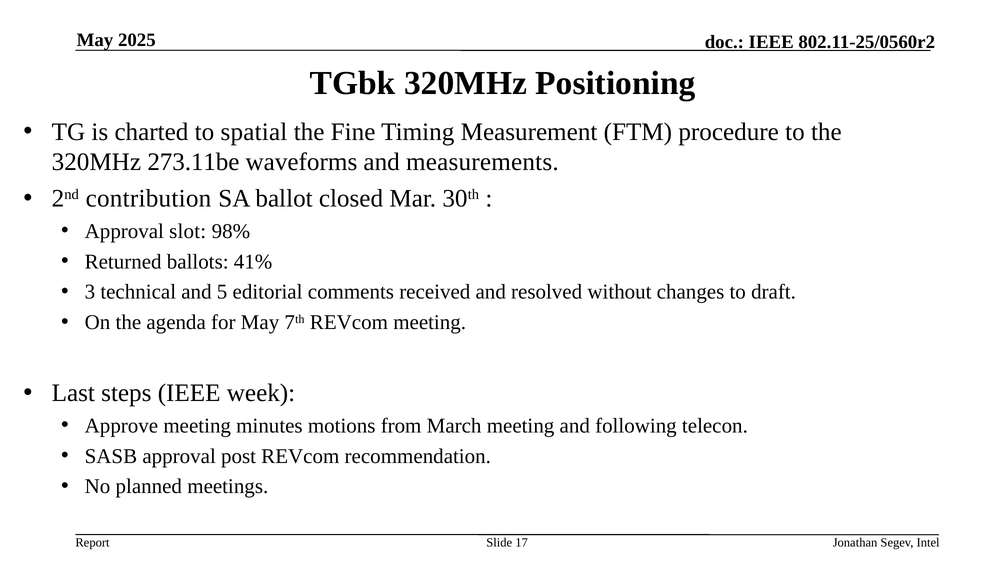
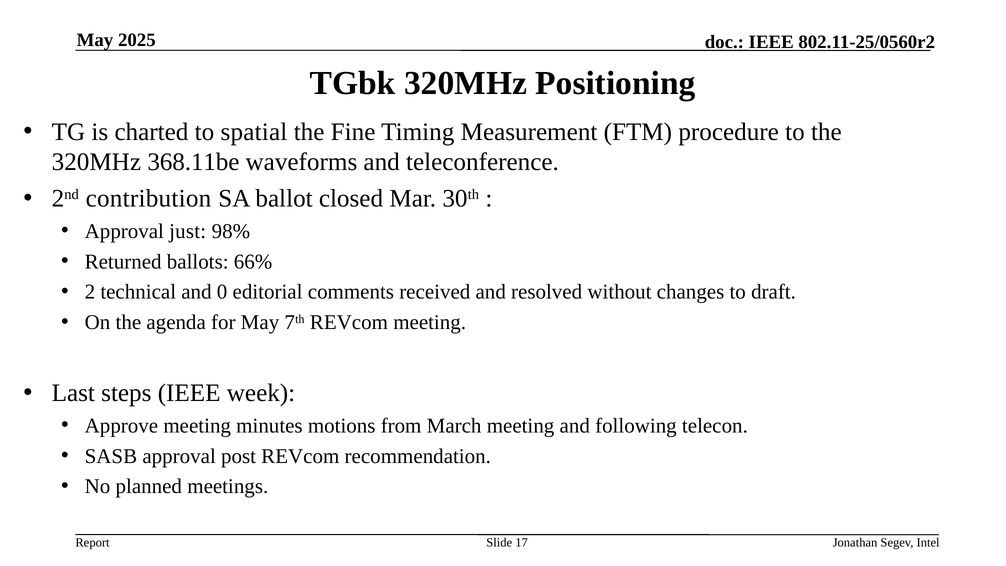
273.11be: 273.11be -> 368.11be (193, 162)
measurements: measurements -> teleconference (482, 162)
slot: slot -> just (188, 231)
41%: 41% -> 66% (253, 262)
3: 3 -> 2 (90, 292)
5: 5 -> 0 (222, 292)
